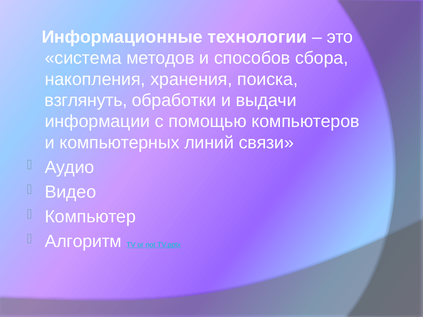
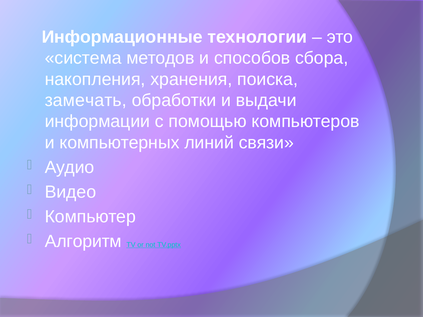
взглянуть: взглянуть -> замечать (86, 100)
